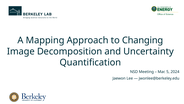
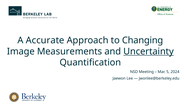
Mapping: Mapping -> Accurate (45, 40)
Decomposition: Decomposition -> Measurements (70, 51)
Uncertainty underline: none -> present (149, 51)
